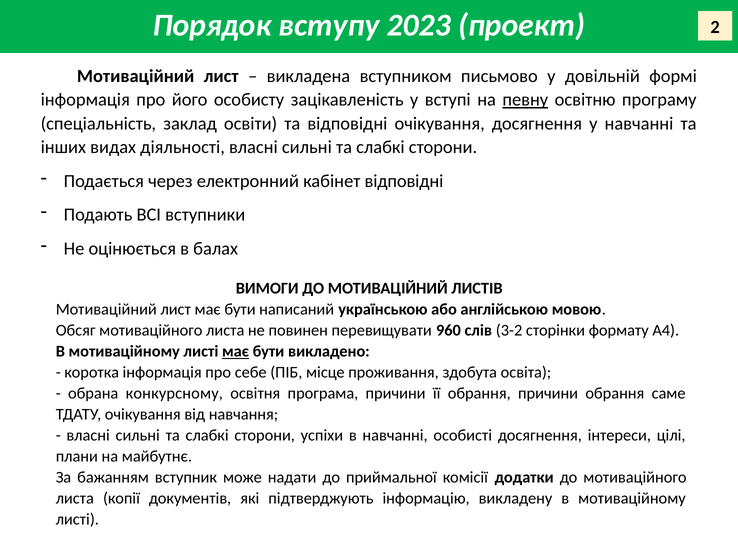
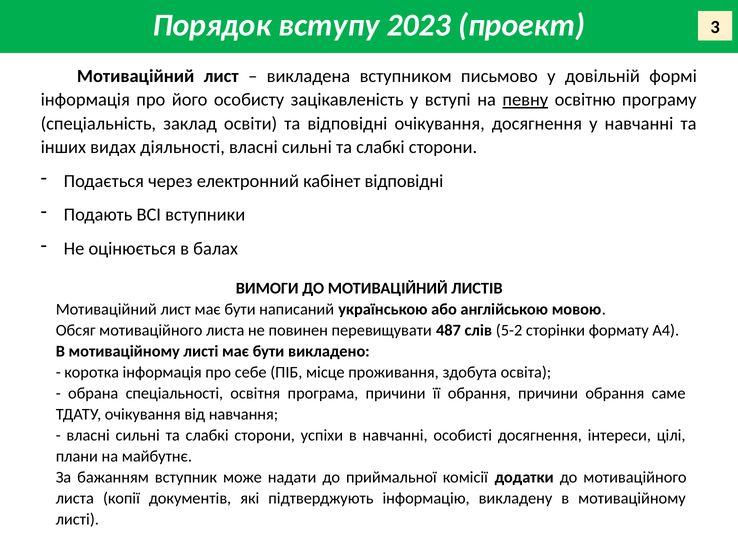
2: 2 -> 3 (715, 27)
960: 960 -> 487 (448, 331)
3-2: 3-2 -> 5-2 (509, 331)
має underline: present -> none (236, 352)
конкурсному: конкурсному -> спеціальності (174, 394)
